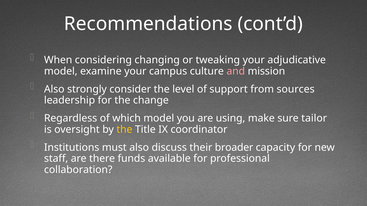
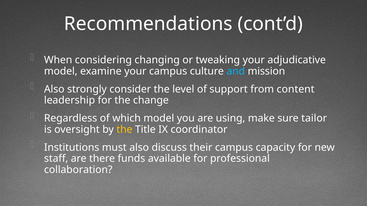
and colour: pink -> light blue (236, 71)
sources: sources -> content (296, 89)
their broader: broader -> campus (234, 148)
